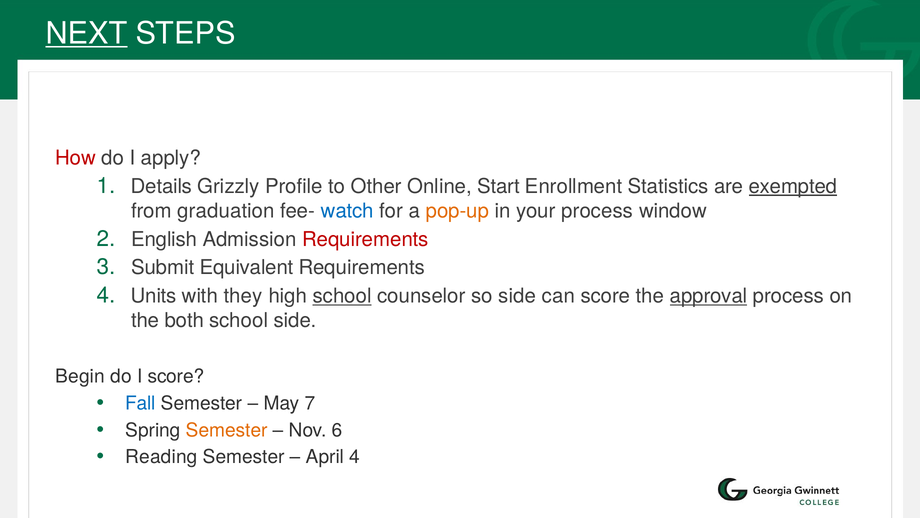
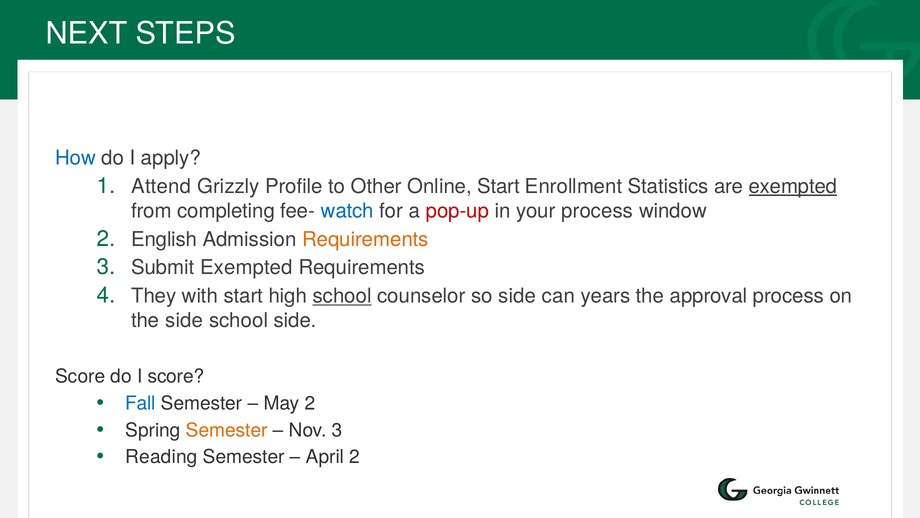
NEXT underline: present -> none (86, 33)
How colour: red -> blue (75, 158)
Details: Details -> Attend (161, 186)
graduation: graduation -> completing (226, 211)
pop-up colour: orange -> red (457, 211)
Requirements colour: red -> orange (365, 239)
Submit Equivalent: Equivalent -> Exempted (246, 267)
Units: Units -> They (154, 296)
with they: they -> start (243, 296)
can score: score -> years (605, 296)
approval underline: present -> none (709, 296)
the both: both -> side (184, 320)
Begin: Begin -> Score (80, 376)
May 7: 7 -> 2 (310, 403)
Nov 6: 6 -> 3 (337, 430)
April 4: 4 -> 2 (355, 457)
